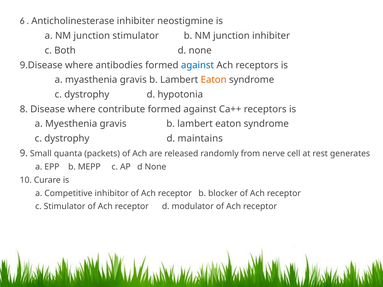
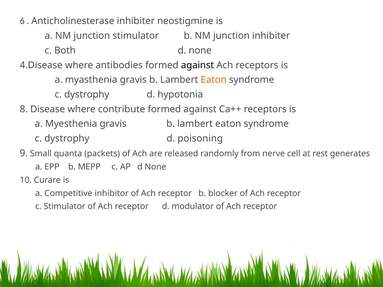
9.Disease: 9.Disease -> 4.Disease (41, 65)
against colour: blue -> black (197, 65)
maintains: maintains -> poisoning (200, 139)
